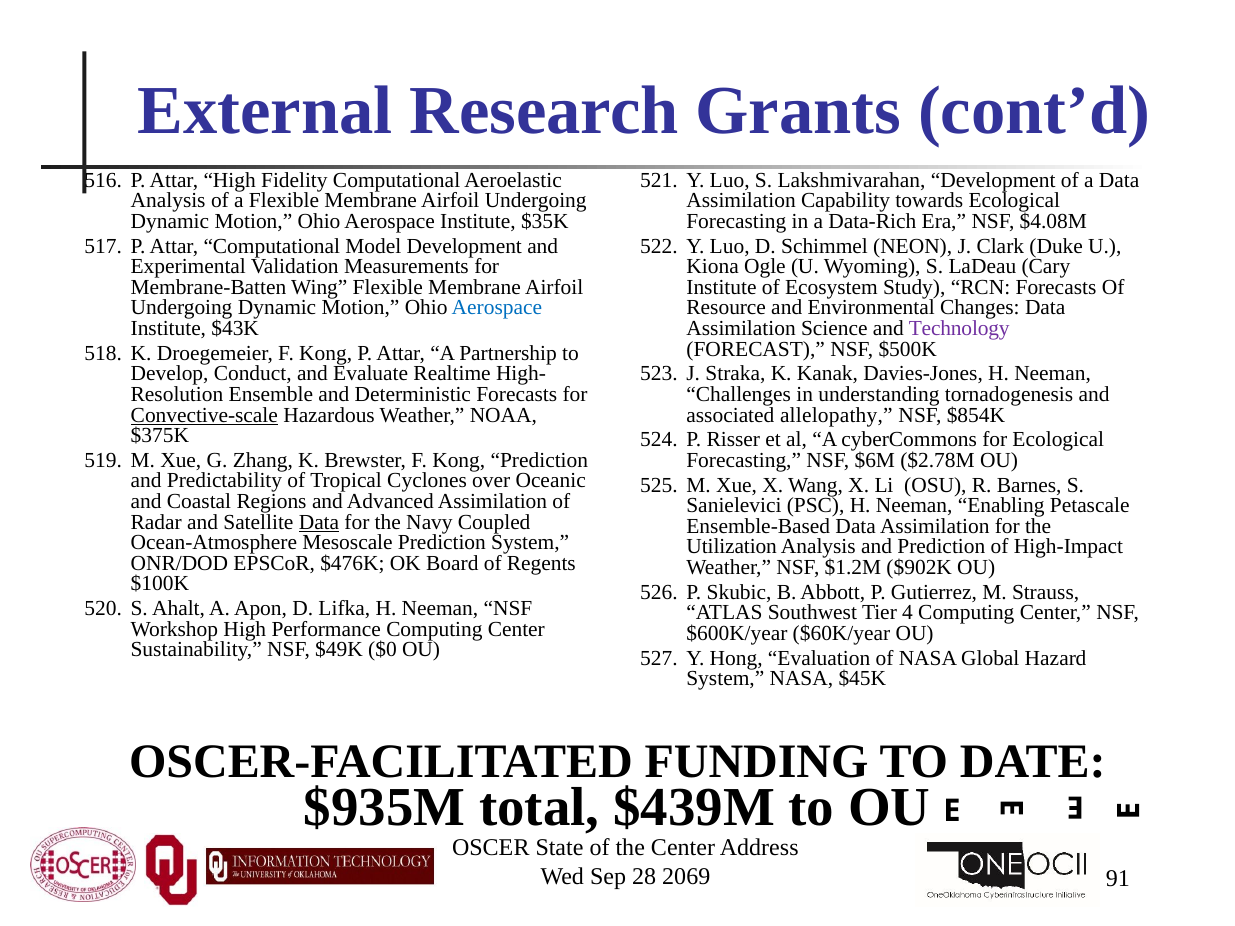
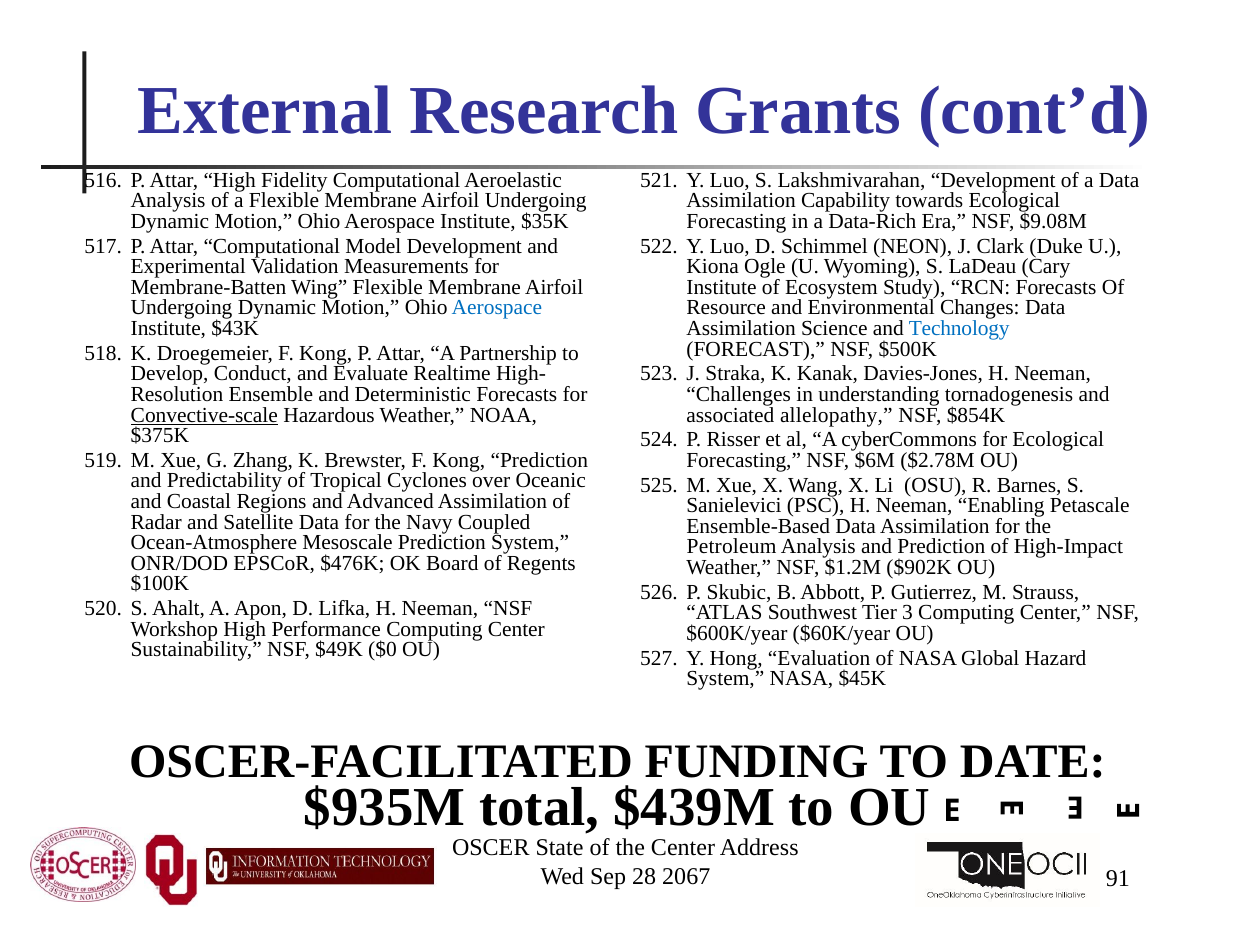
$4.08M: $4.08M -> $9.08M (1053, 221)
Technology colour: purple -> blue (959, 329)
Data underline: present -> none (319, 522)
Utilization: Utilization -> Petroleum (732, 547)
4: 4 -> 3 (907, 613)
2069: 2069 -> 2067 (686, 876)
